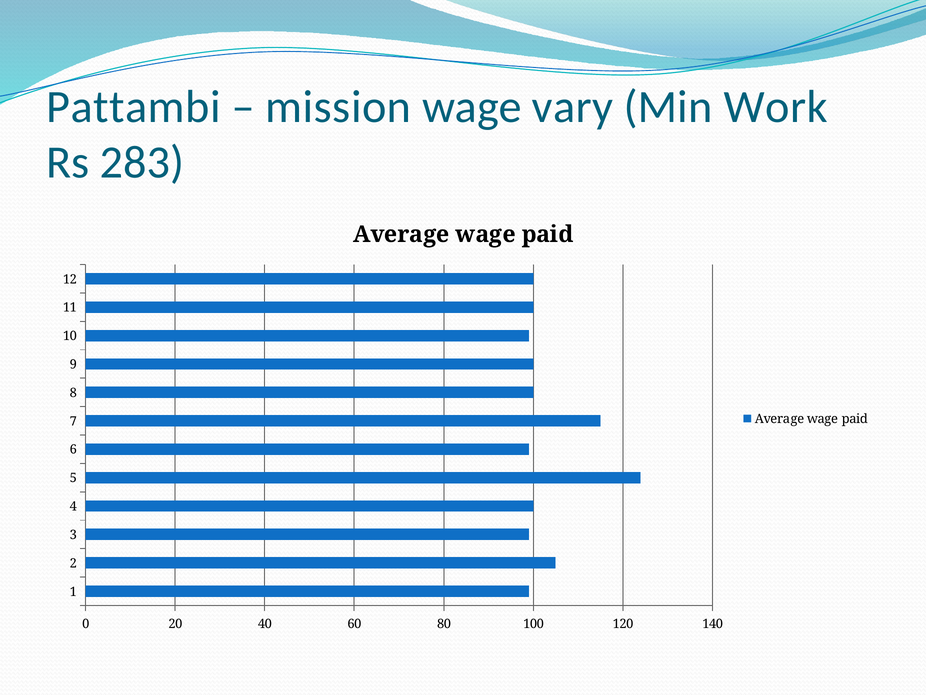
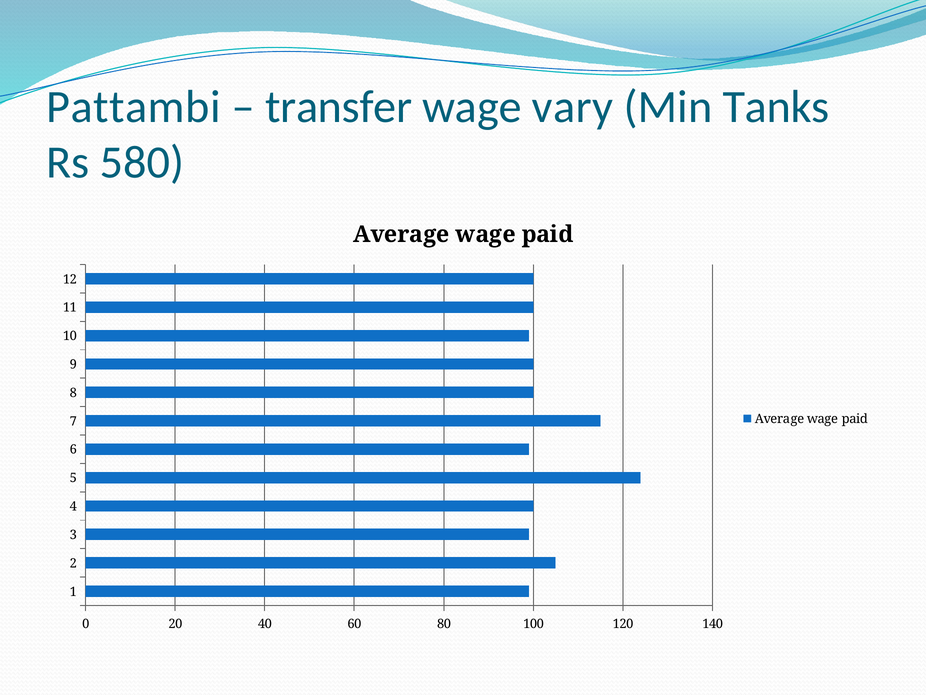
mission: mission -> transfer (339, 107)
Work: Work -> Tanks (776, 107)
283: 283 -> 580 (142, 162)
